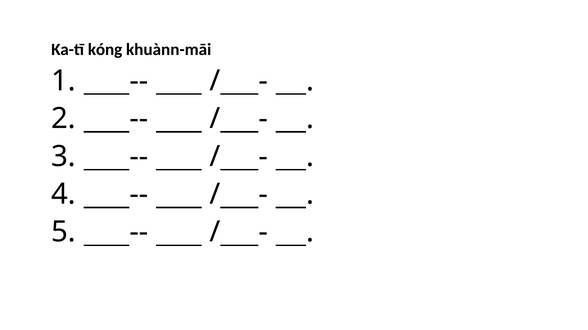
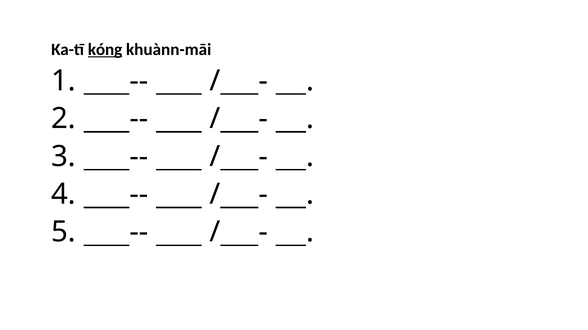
kóng underline: none -> present (105, 50)
